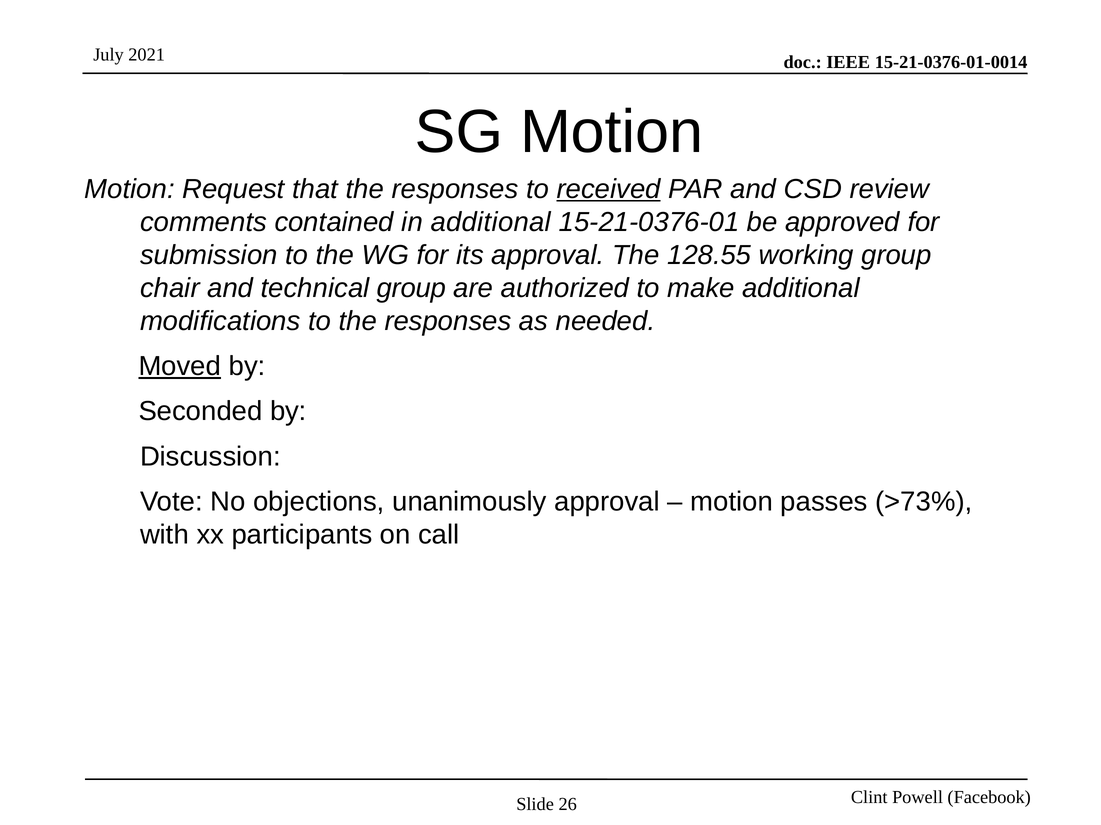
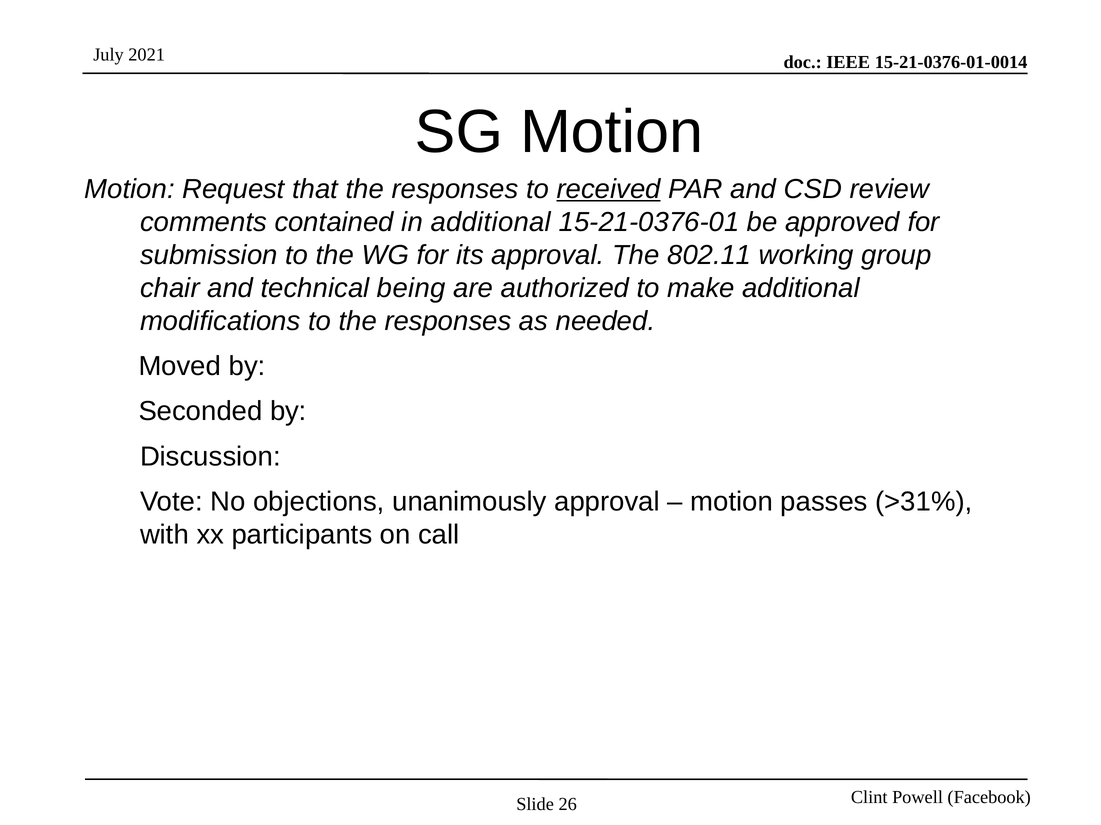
128.55: 128.55 -> 802.11 (709, 255)
technical group: group -> being (411, 288)
Moved underline: present -> none (180, 367)
>73%: >73% -> >31% (924, 502)
